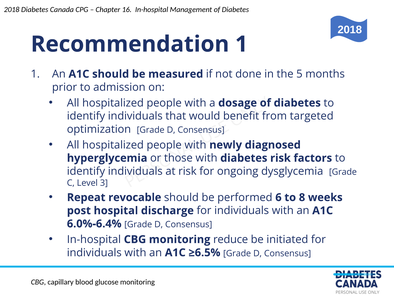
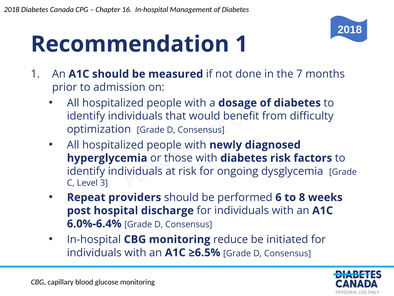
5: 5 -> 7 (299, 74)
targeted: targeted -> difficulty (312, 116)
revocable: revocable -> providers (135, 197)
